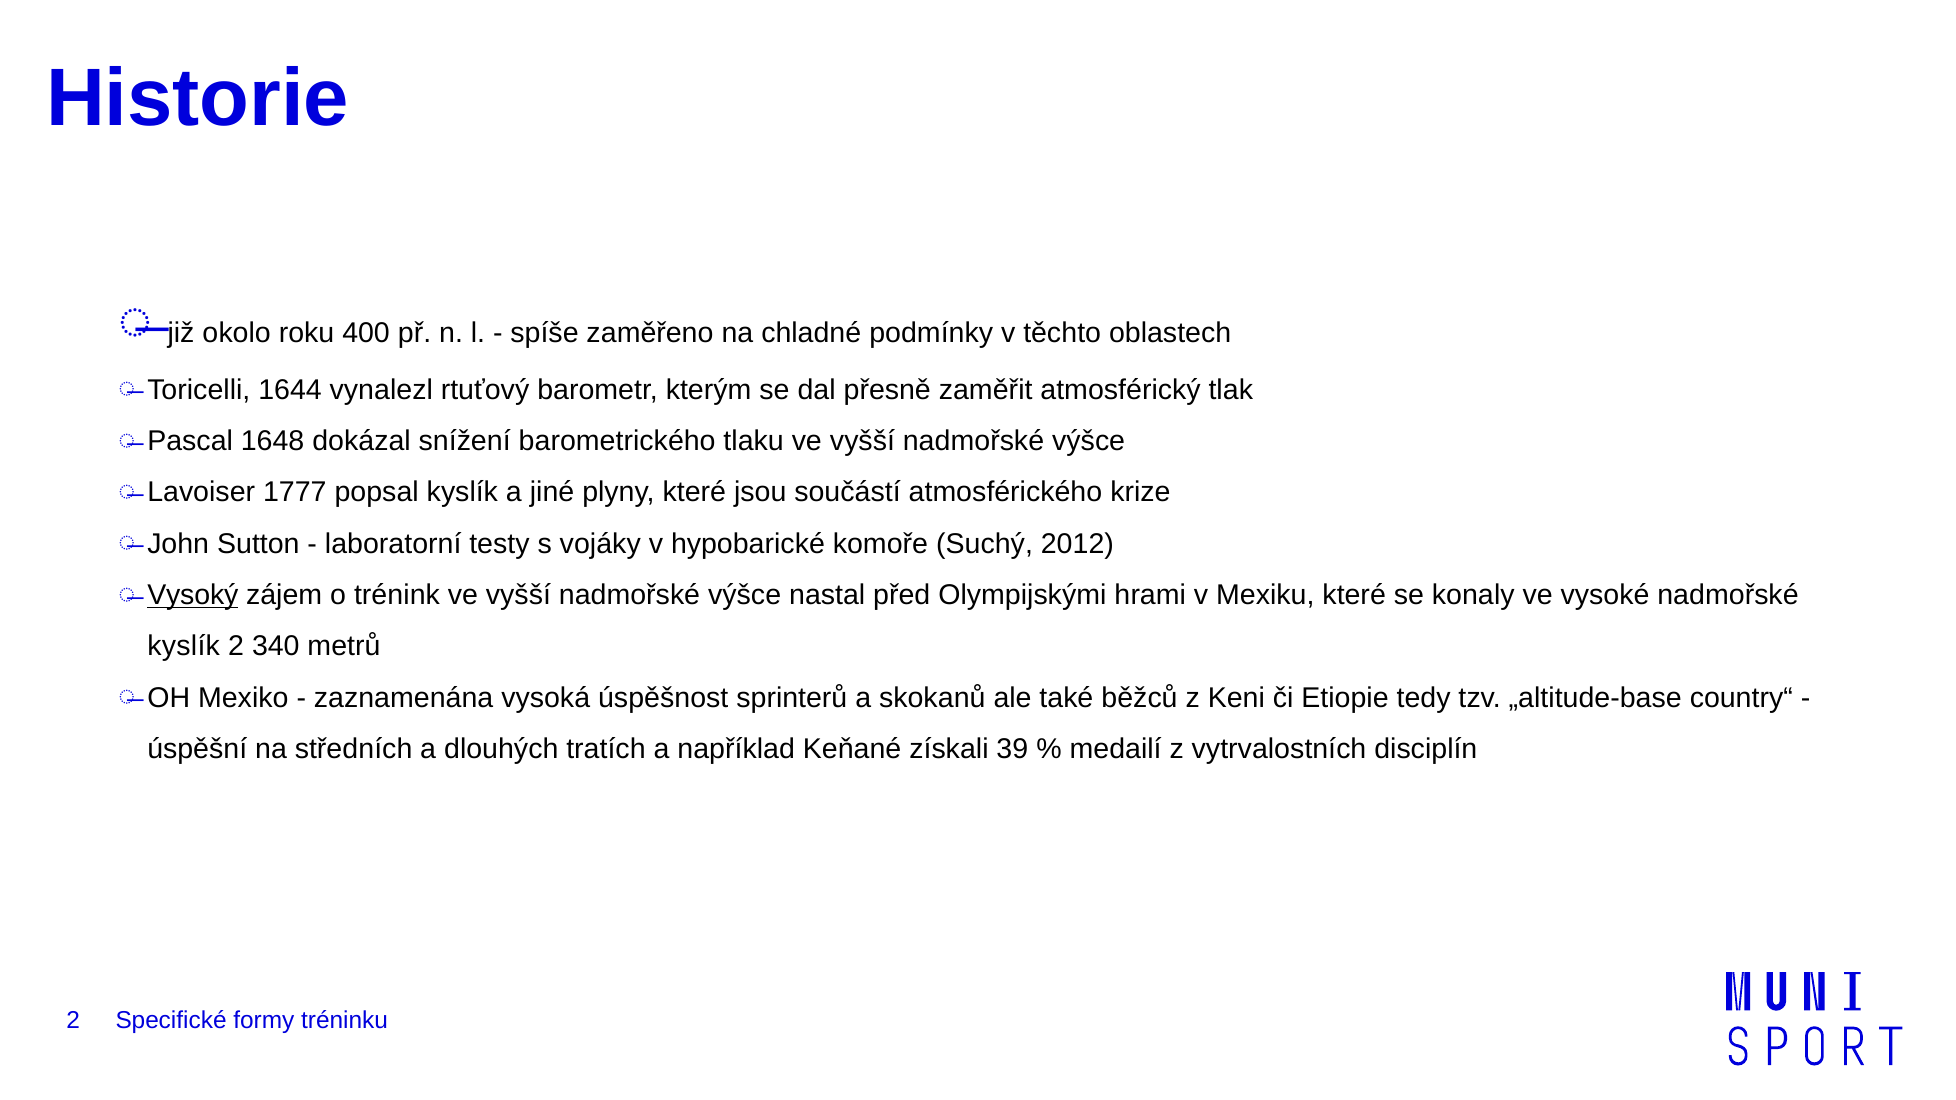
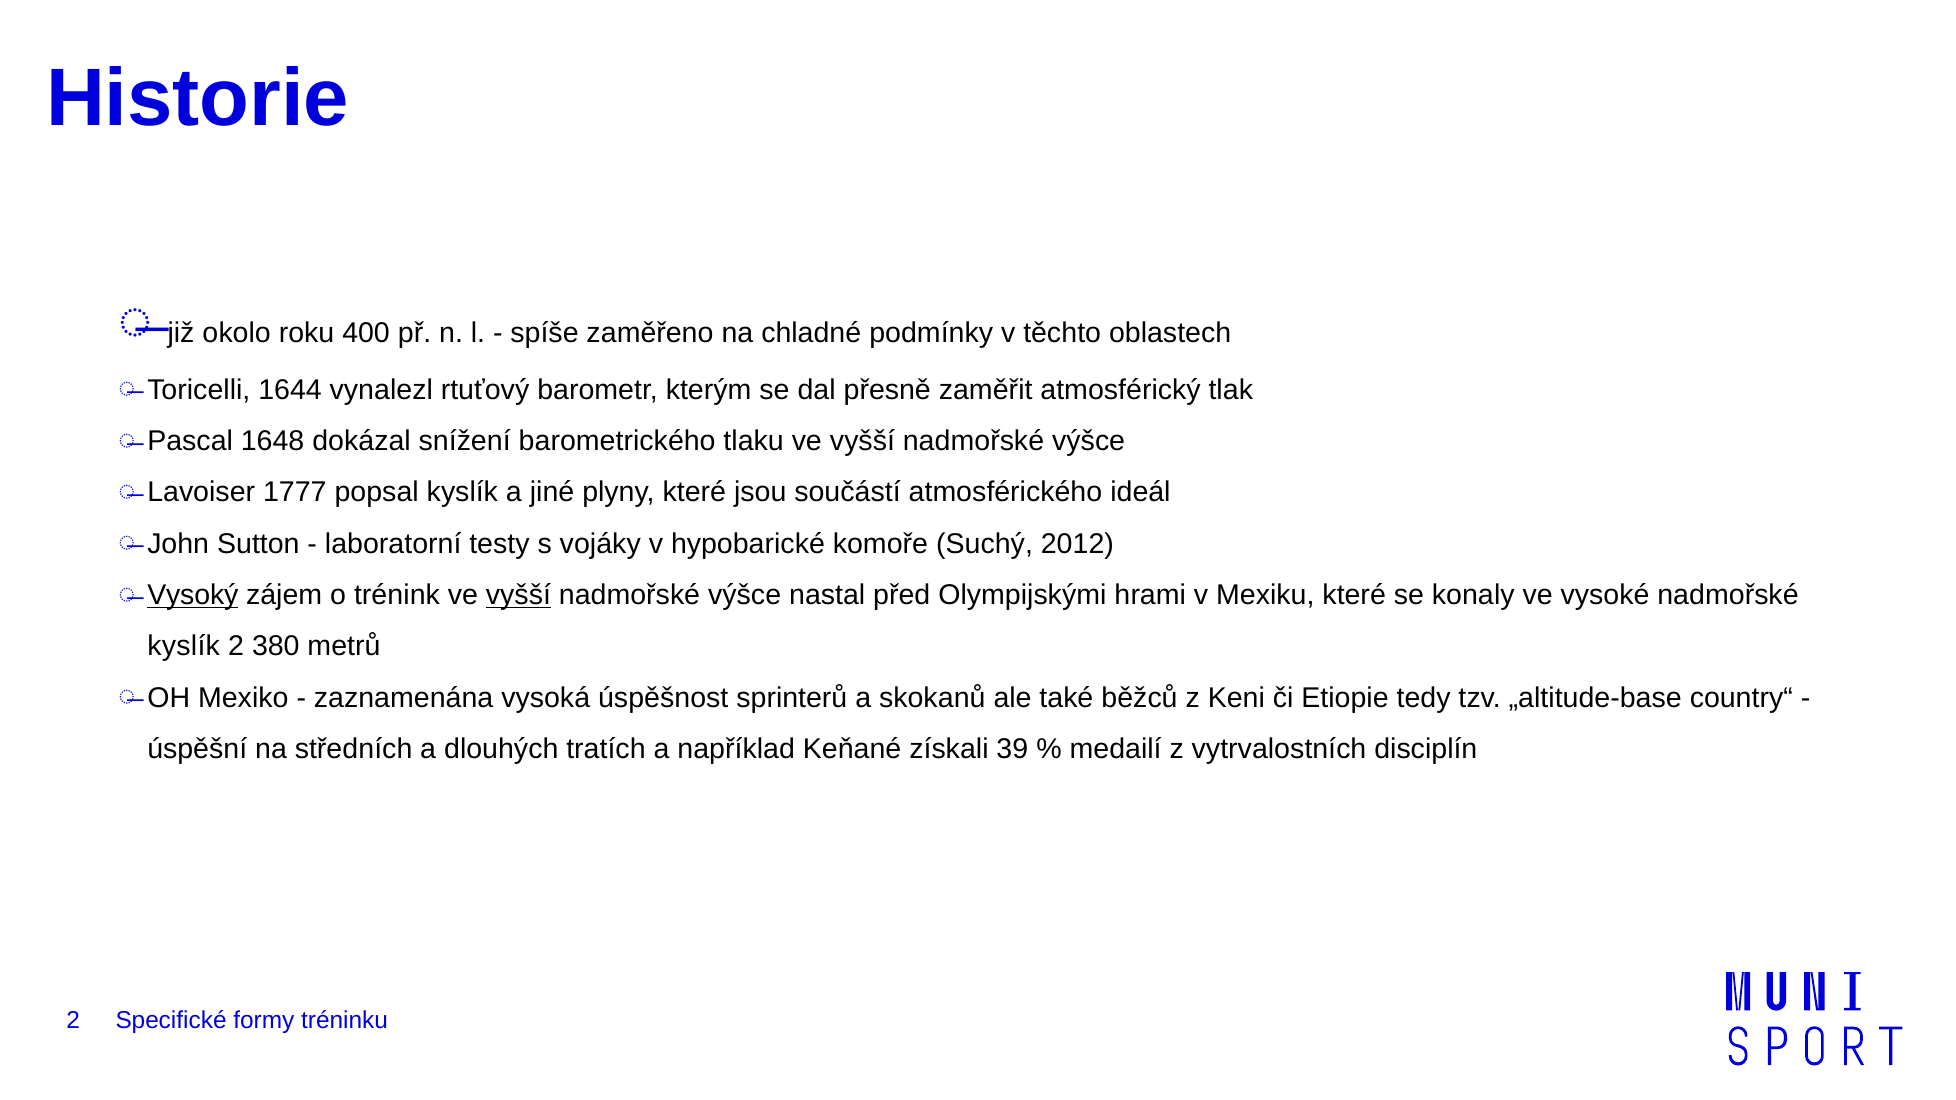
krize: krize -> ideál (1140, 493)
vyšší underline: none -> present (518, 595)
340: 340 -> 380 (276, 647)
